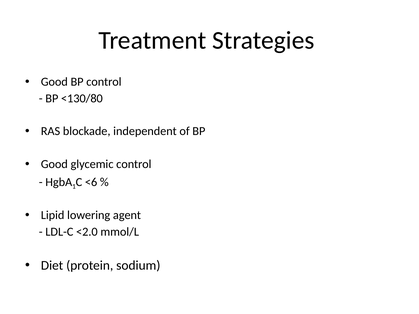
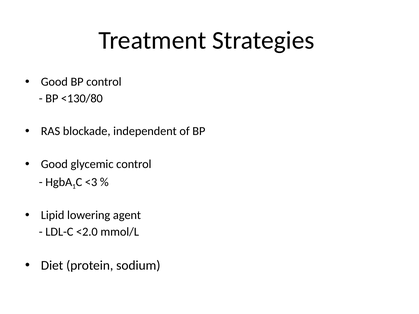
<6: <6 -> <3 (91, 182)
